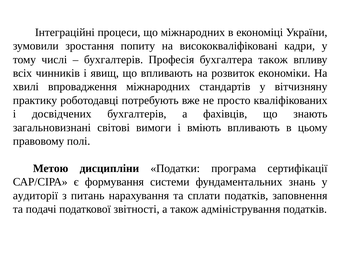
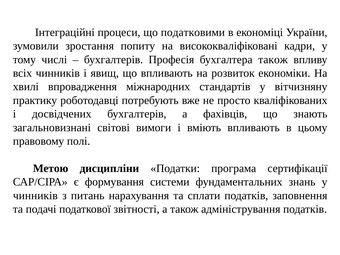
що міжнародних: міжнародних -> податковими (193, 32)
аудиторії: аудиторії -> чинників (35, 196)
